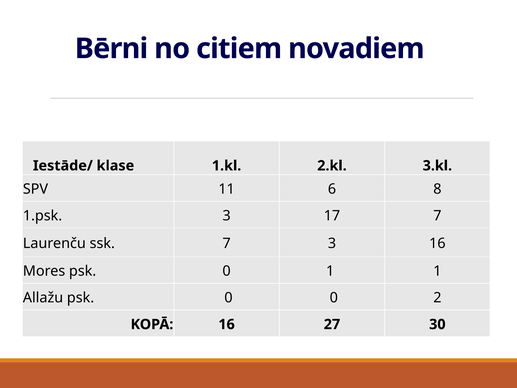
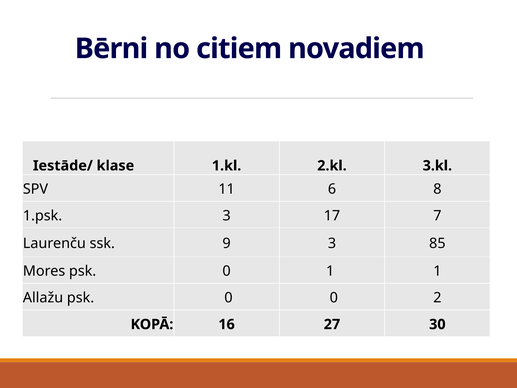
ssk 7: 7 -> 9 (227, 243)
3 16: 16 -> 85 (437, 243)
